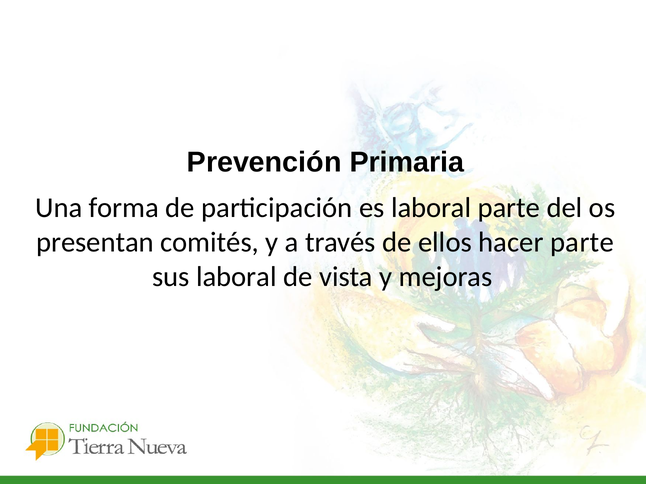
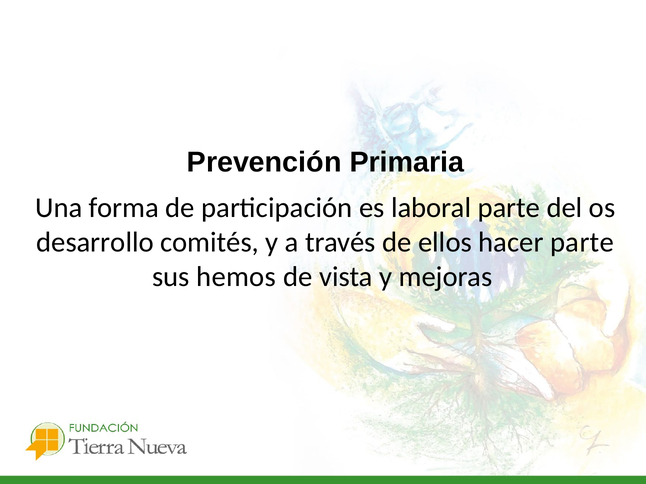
presentan: presentan -> desarrollo (95, 243)
sus laboral: laboral -> hemos (236, 277)
